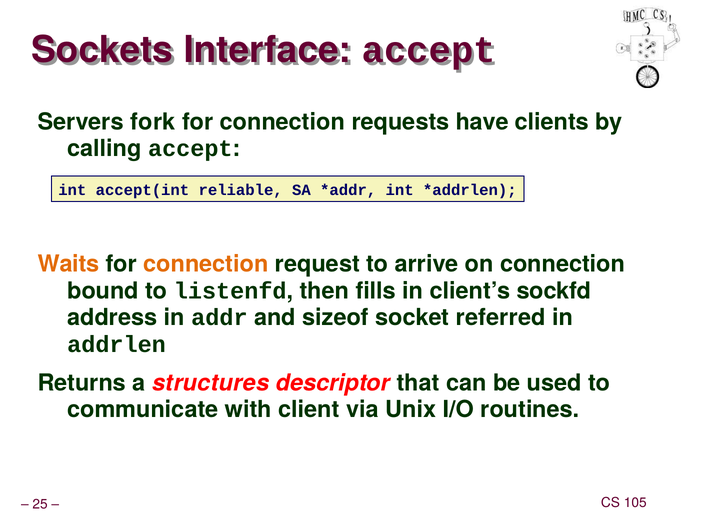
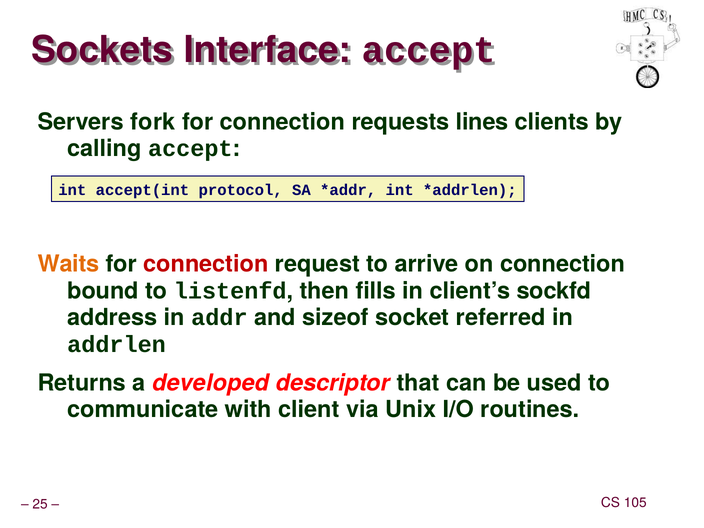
have: have -> lines (482, 122)
reliable: reliable -> protocol (241, 190)
connection colour: orange -> red (206, 264)
structures: structures -> developed (211, 383)
